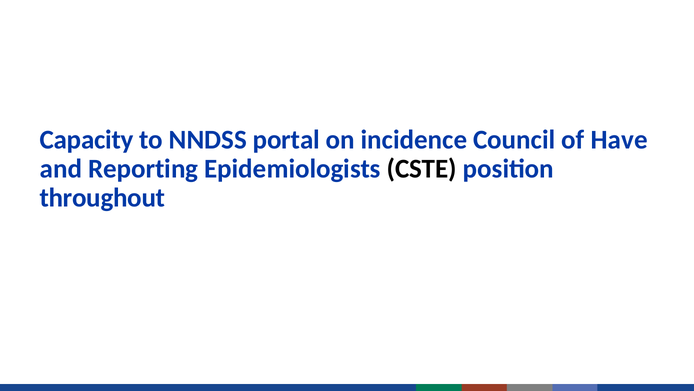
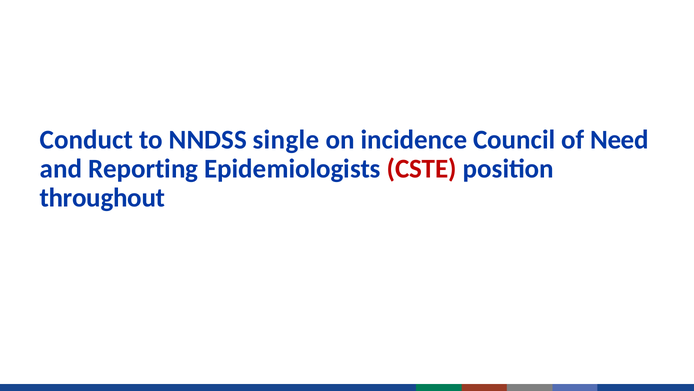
Capacity: Capacity -> Conduct (86, 140)
portal: portal -> single (286, 140)
Have: Have -> Need (619, 140)
CSTE colour: black -> red (422, 169)
